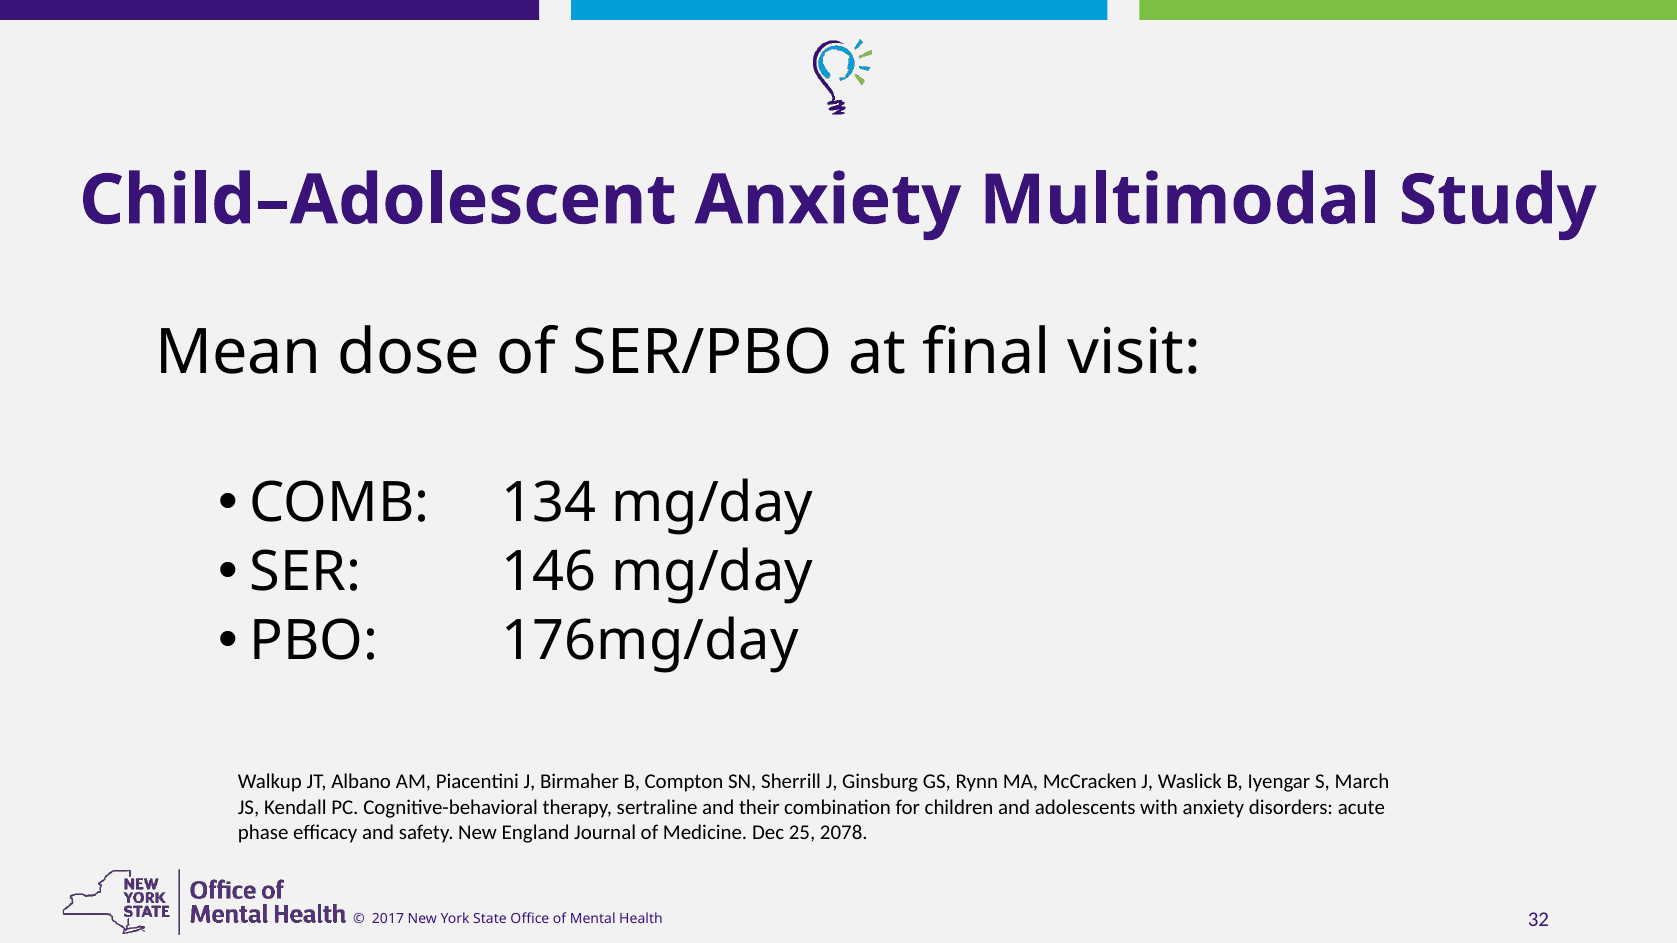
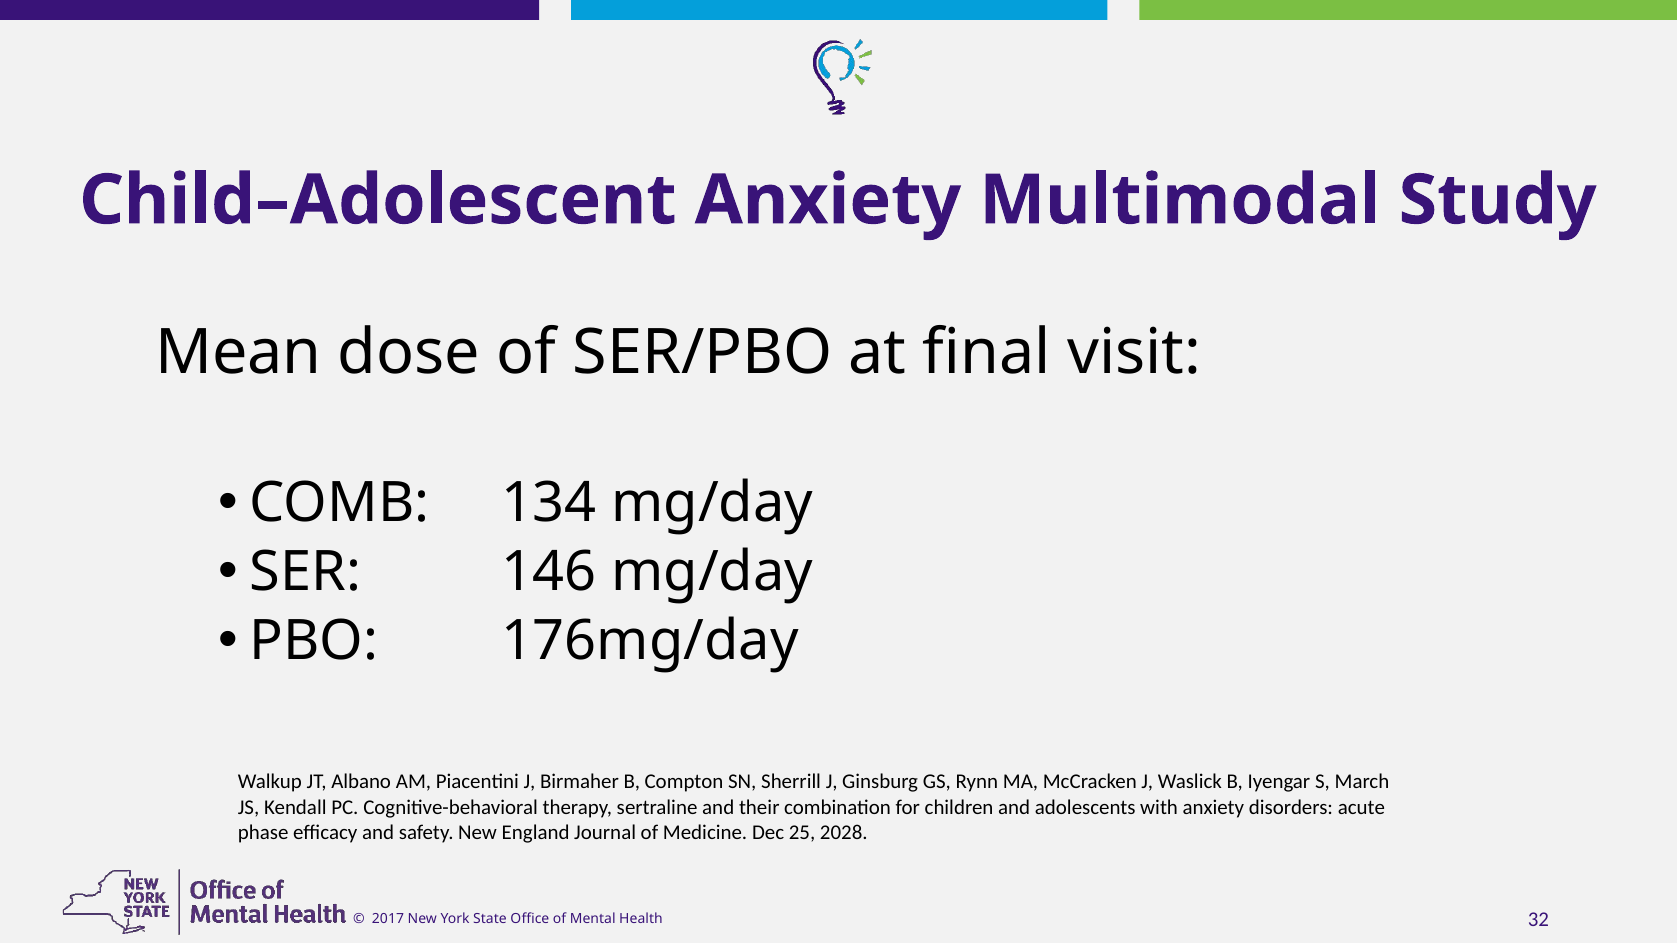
2078: 2078 -> 2028 (844, 833)
